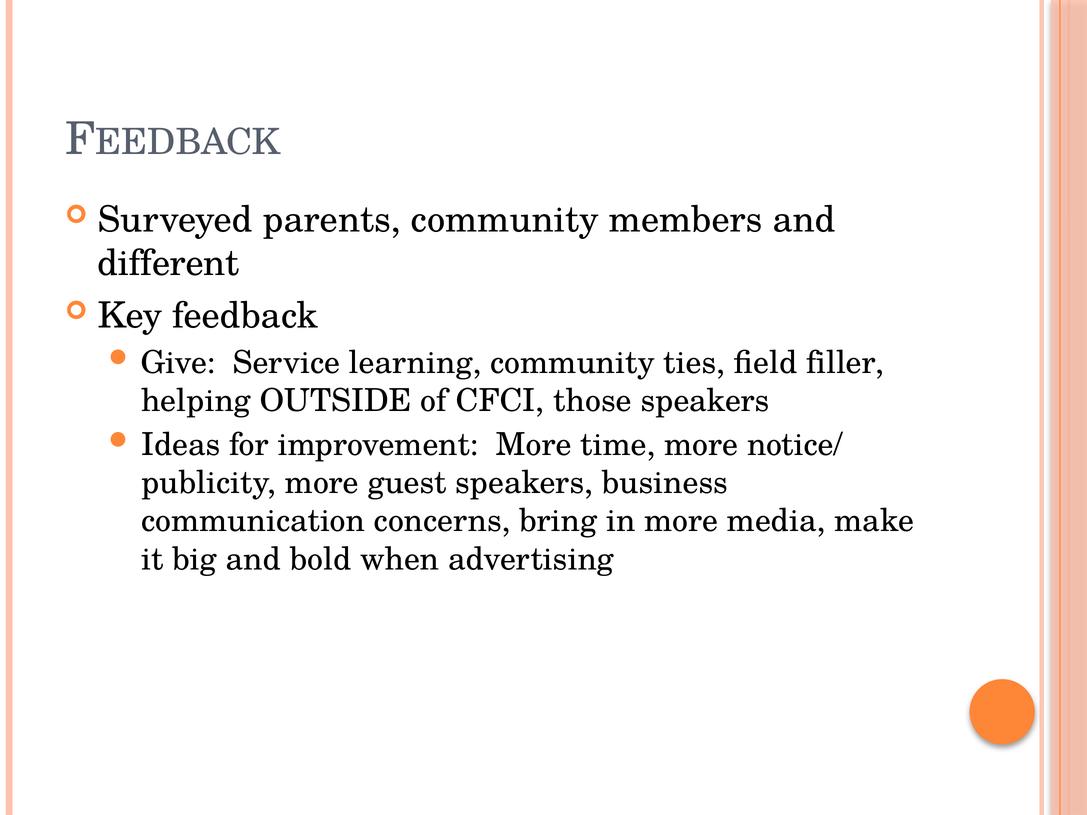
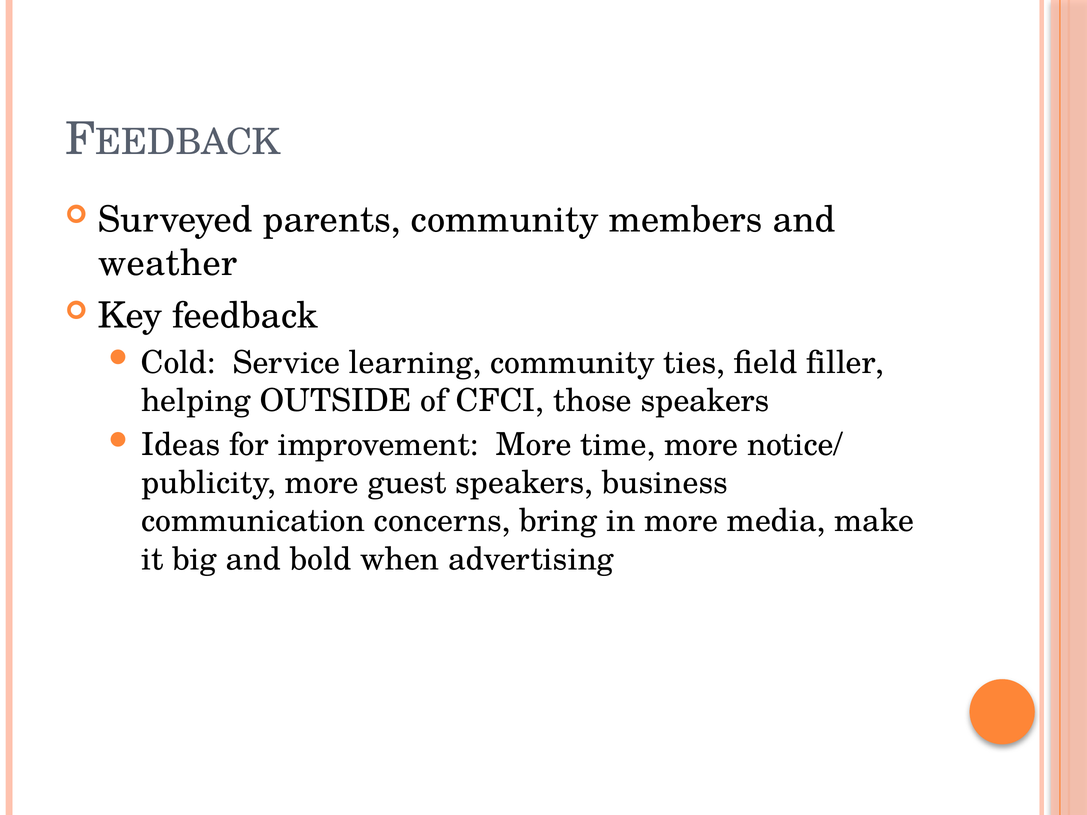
different: different -> weather (168, 263)
Give: Give -> Cold (178, 363)
